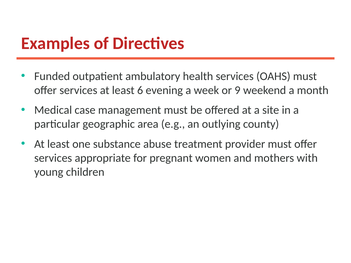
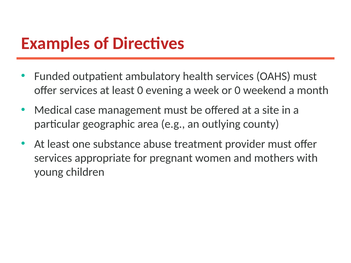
least 6: 6 -> 0 (140, 90)
or 9: 9 -> 0 (238, 90)
